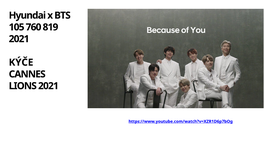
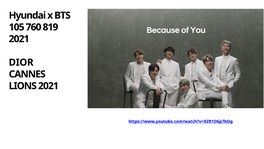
KÝČE: KÝČE -> DIOR (21, 62)
